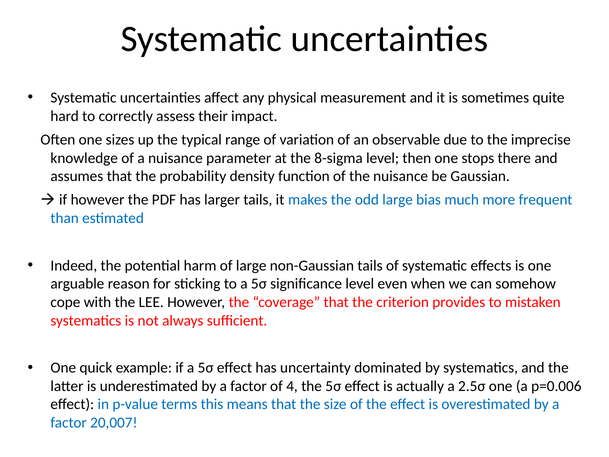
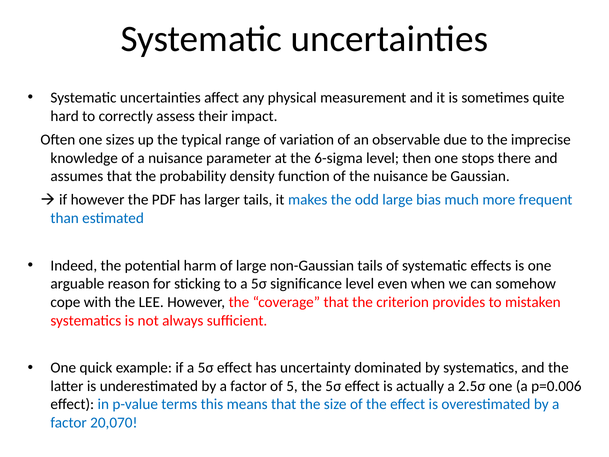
8-sigma: 8-sigma -> 6-sigma (339, 158)
4: 4 -> 5 (292, 386)
20,007: 20,007 -> 20,070 (114, 422)
